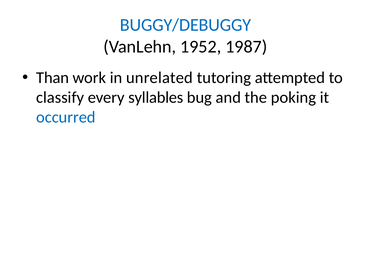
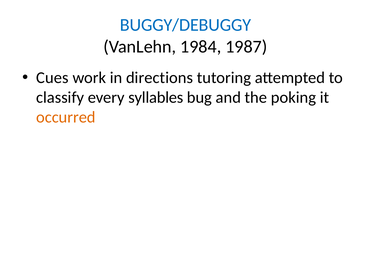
1952: 1952 -> 1984 (201, 47)
Than: Than -> Cues (52, 78)
unrelated: unrelated -> directions (160, 78)
occurred colour: blue -> orange (66, 117)
